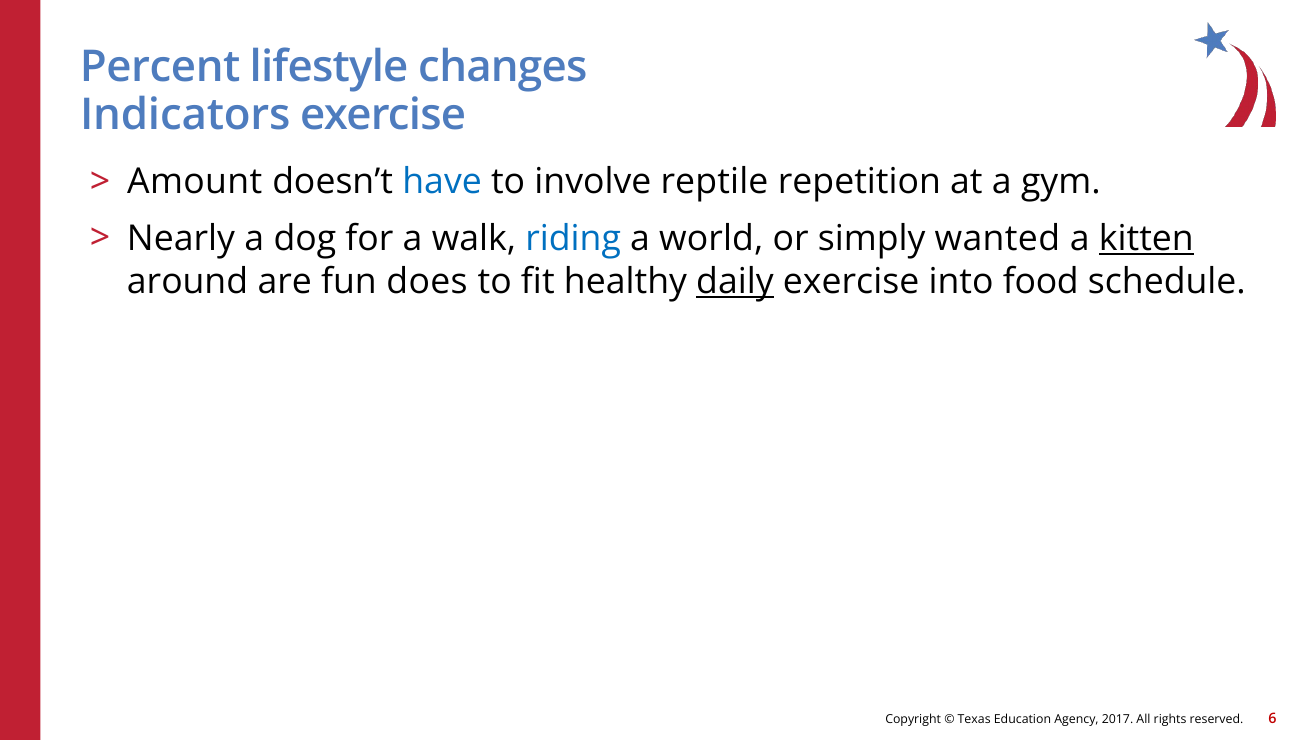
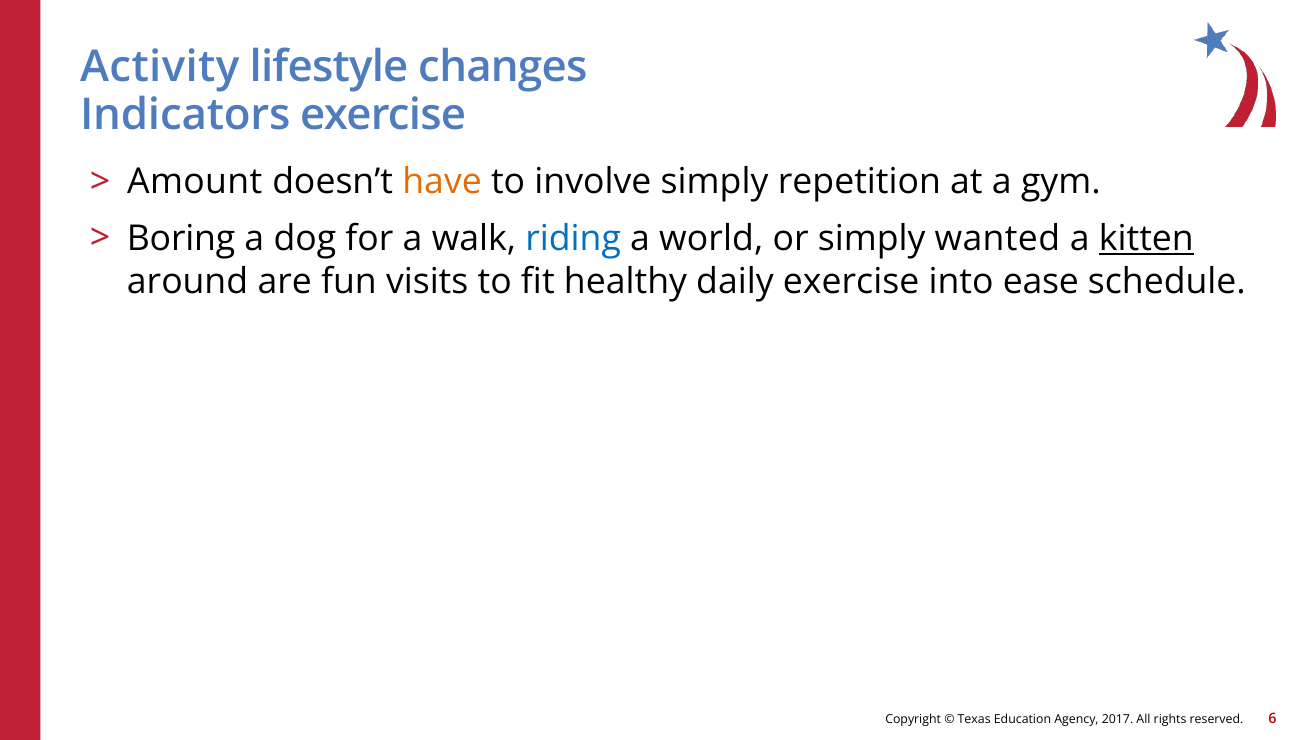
Percent: Percent -> Activity (160, 67)
have colour: blue -> orange (442, 182)
involve reptile: reptile -> simply (715, 182)
Nearly: Nearly -> Boring (181, 239)
does: does -> visits (427, 281)
daily underline: present -> none (735, 281)
food: food -> ease (1041, 281)
